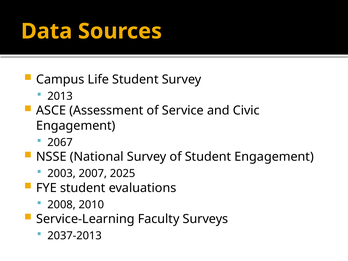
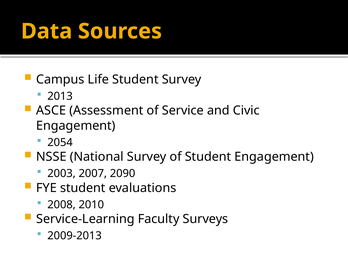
2067: 2067 -> 2054 (60, 142)
2025: 2025 -> 2090 (123, 174)
2037-2013: 2037-2013 -> 2009-2013 (75, 236)
